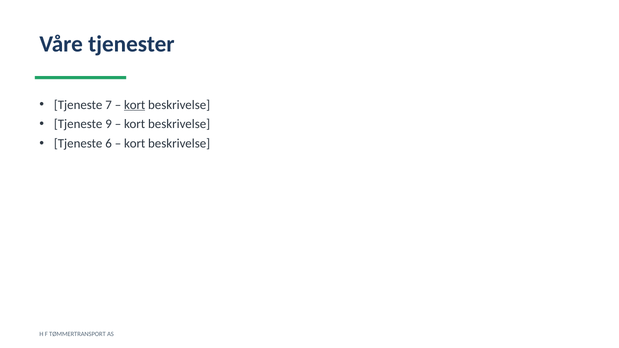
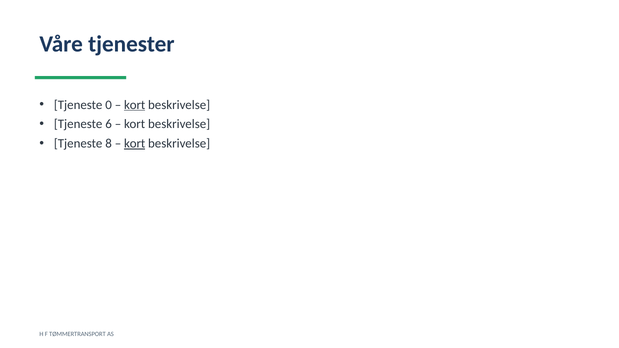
7: 7 -> 0 (109, 105)
9: 9 -> 6 (109, 124)
6: 6 -> 8 (109, 144)
kort underline: none -> present (135, 144)
